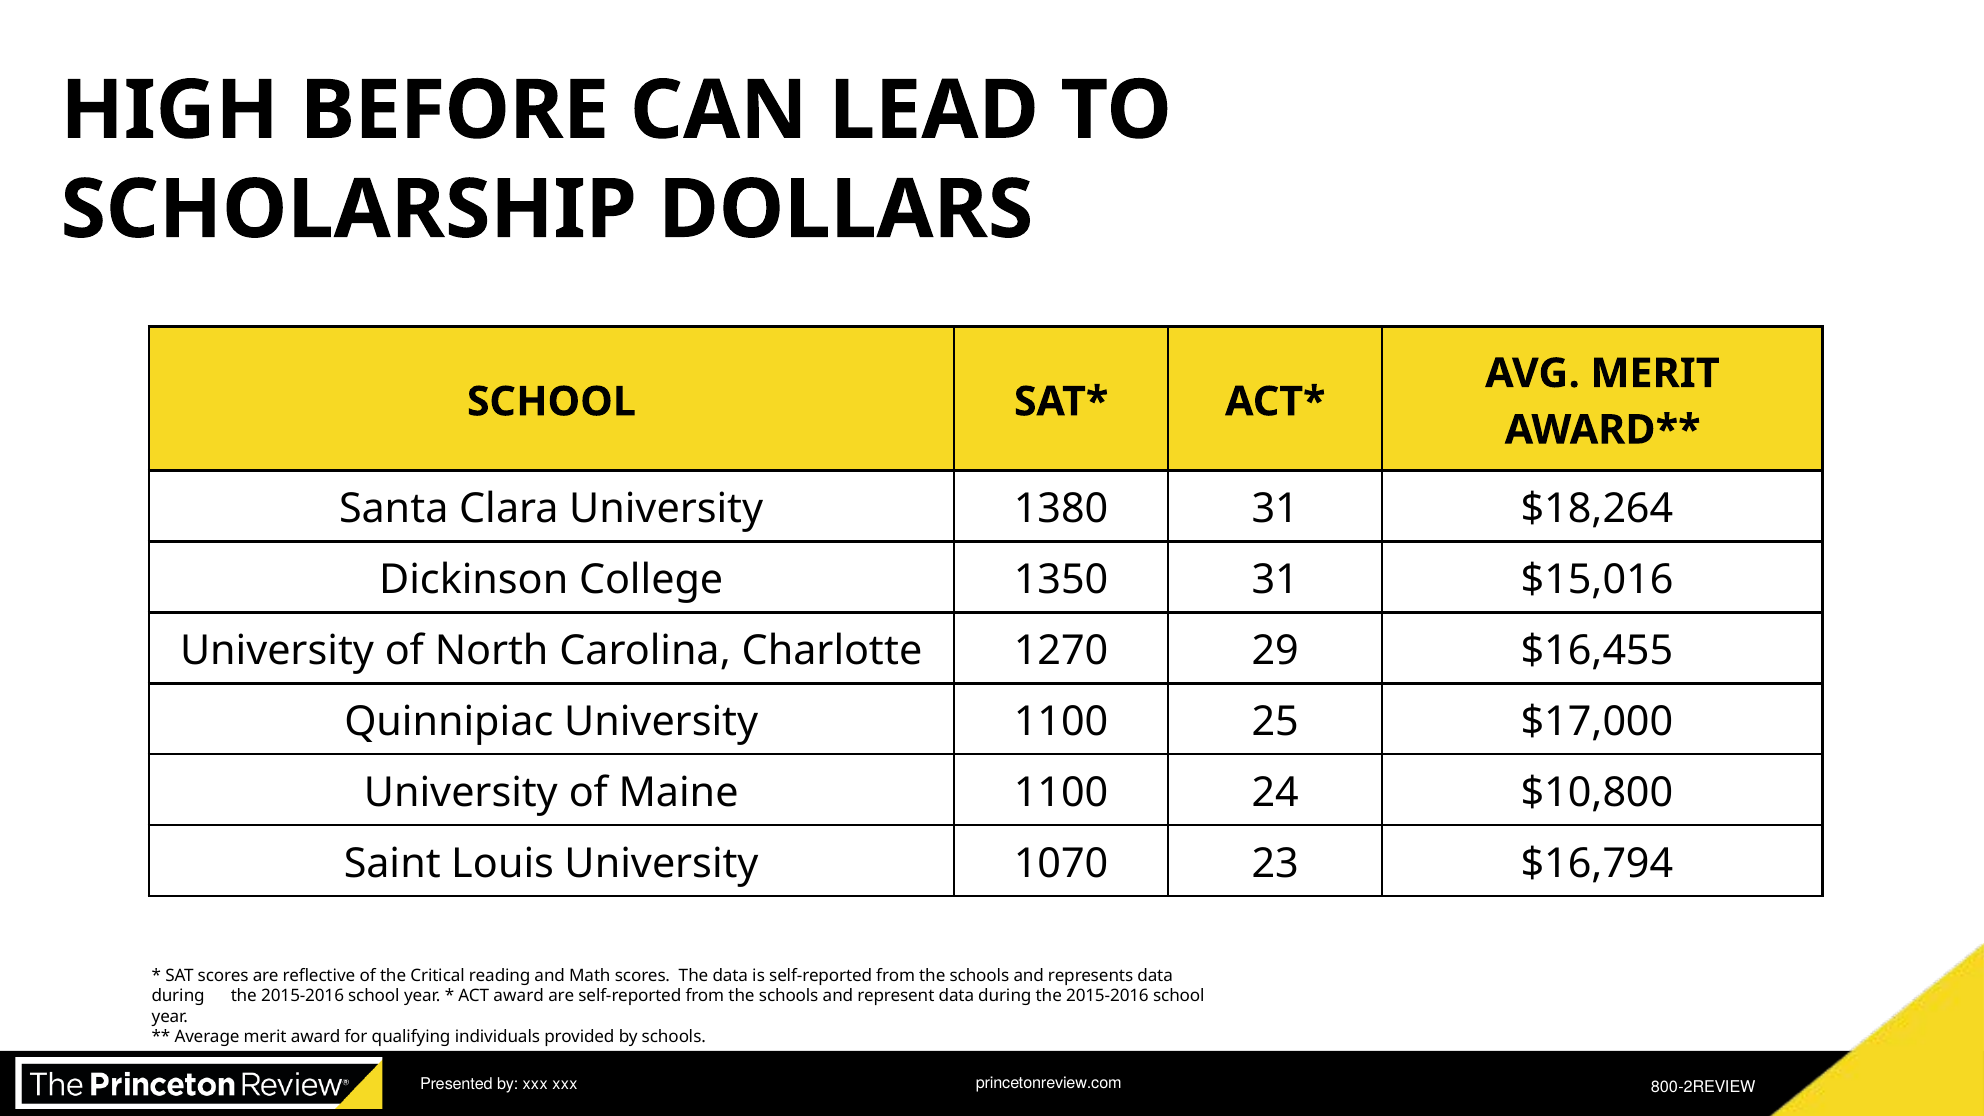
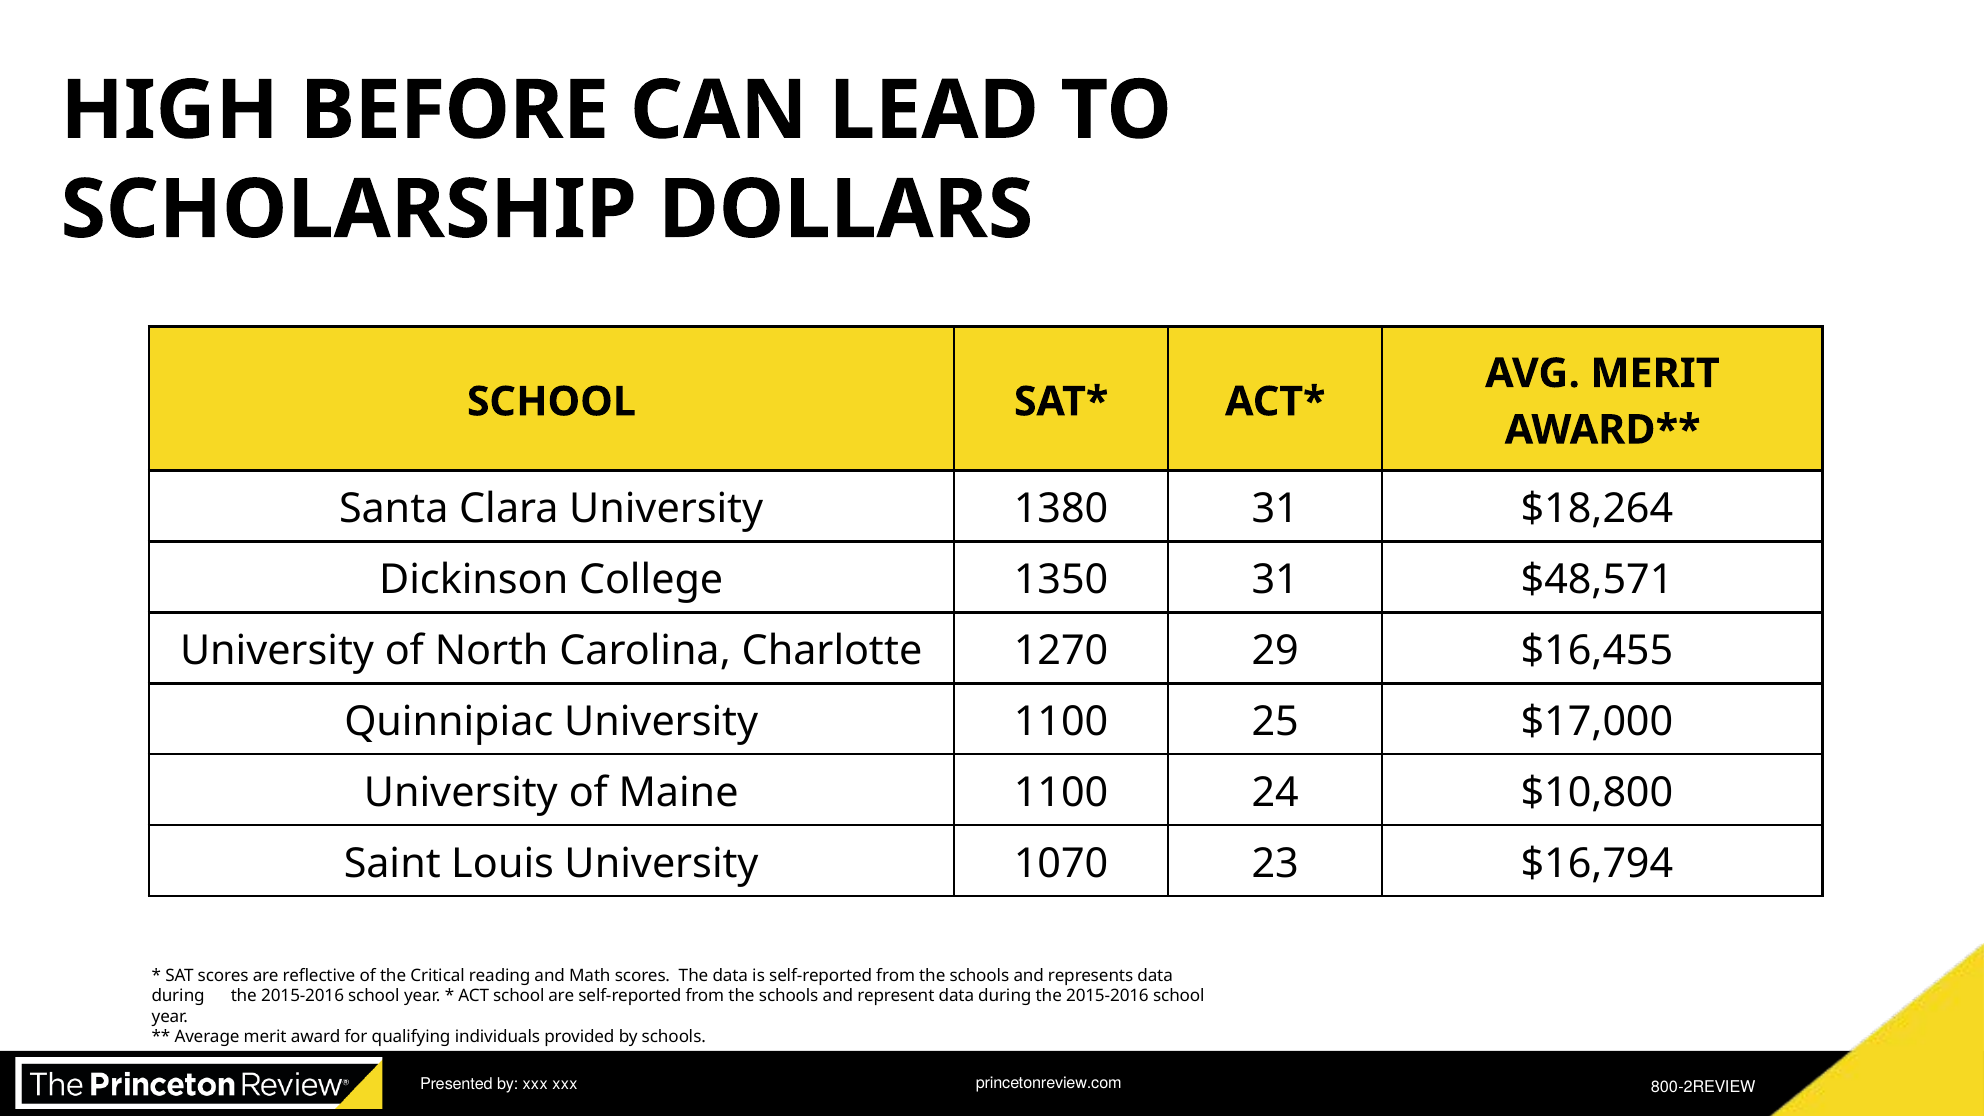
$15,016: $15,016 -> $48,571 (1597, 580)
ACT award: award -> school (519, 996)
